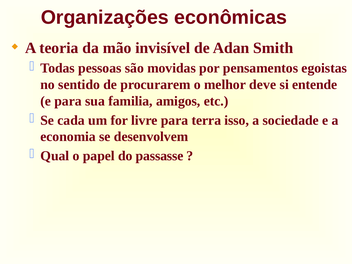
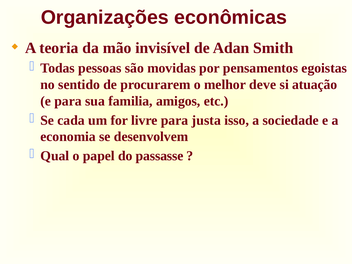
entende: entende -> atuação (315, 85)
terra: terra -> justa (206, 120)
